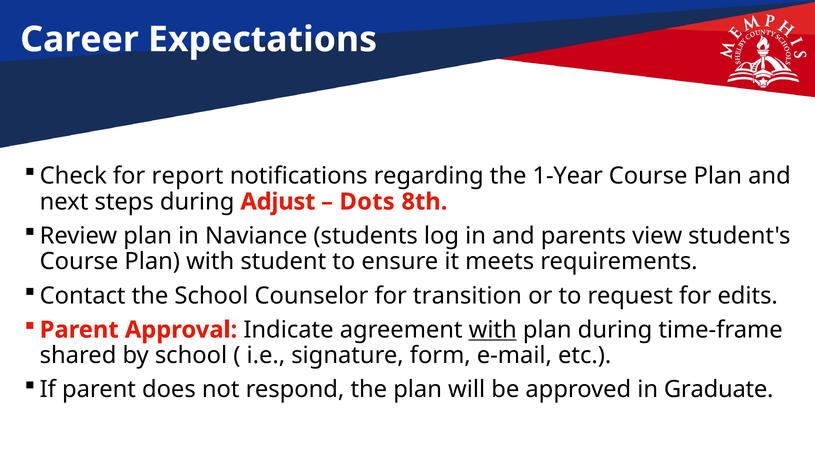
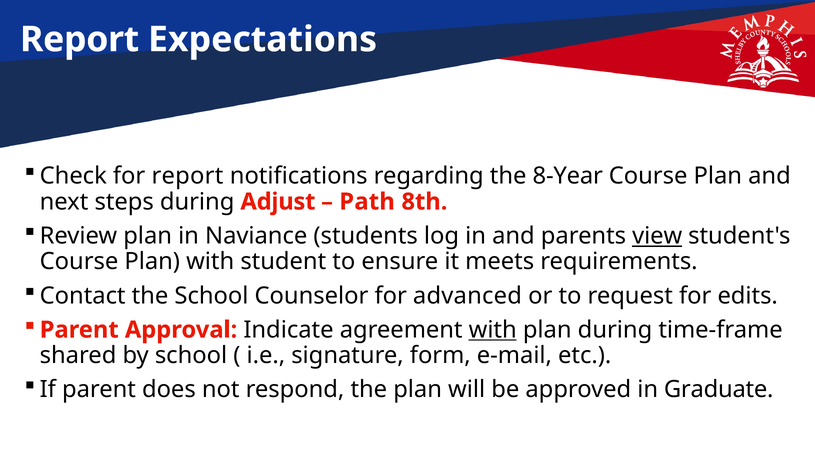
Career: Career -> Report (80, 40)
1-Year: 1-Year -> 8-Year (568, 176)
Dots: Dots -> Path (367, 202)
view underline: none -> present (657, 236)
transition: transition -> advanced (467, 296)
